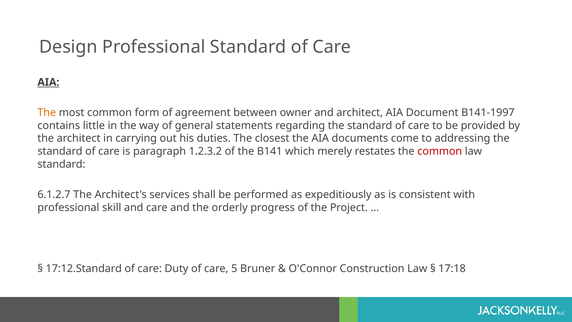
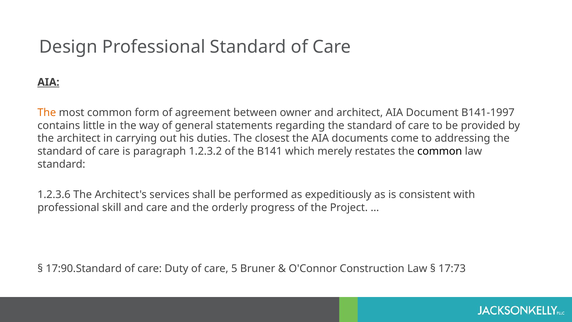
common colour: red -> black (440, 151)
6.1.2.7: 6.1.2.7 -> 1.2.3.6 (54, 195)
17:12.Standard: 17:12.Standard -> 17:90.Standard (84, 268)
17:18: 17:18 -> 17:73 (452, 268)
